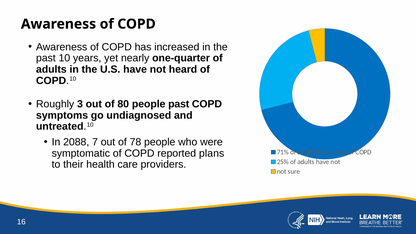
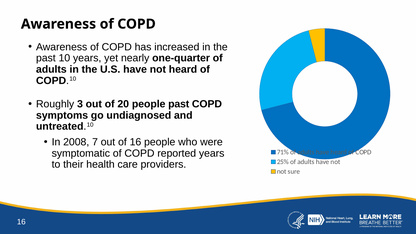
80: 80 -> 20 (123, 104)
2088: 2088 -> 2008 (76, 142)
of 78: 78 -> 16 (135, 142)
reported plans: plans -> years (212, 153)
